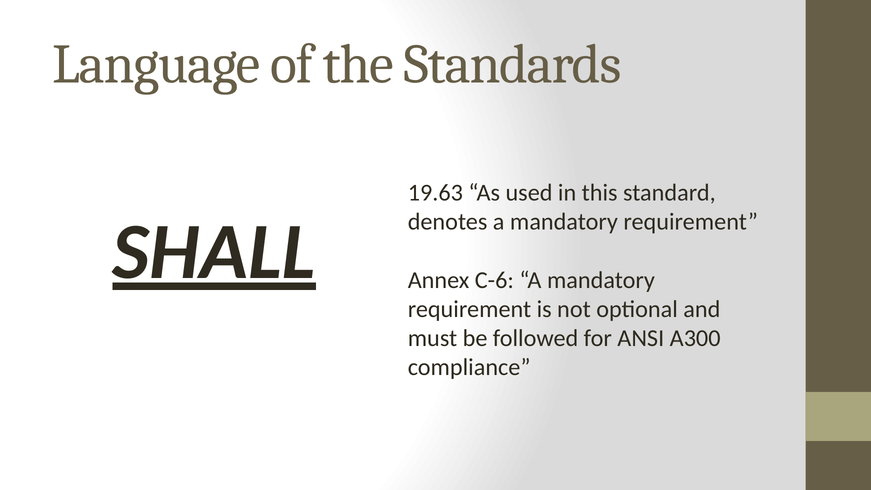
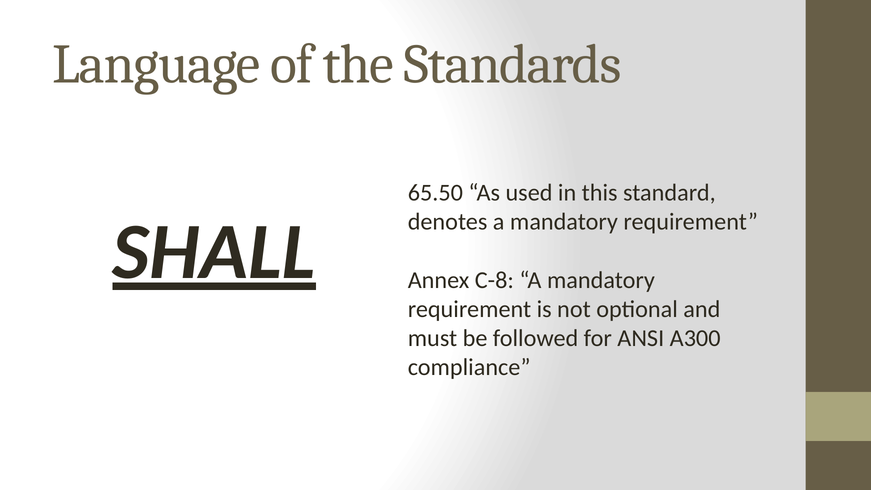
19.63: 19.63 -> 65.50 (435, 193)
C-6: C-6 -> C-8 (494, 280)
